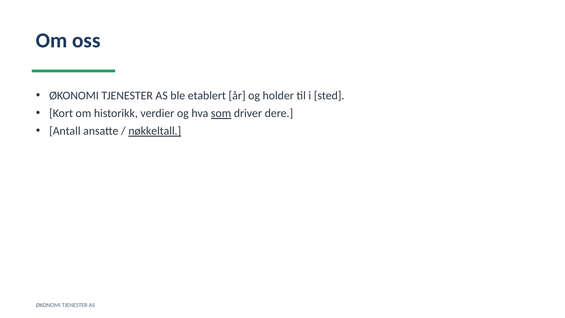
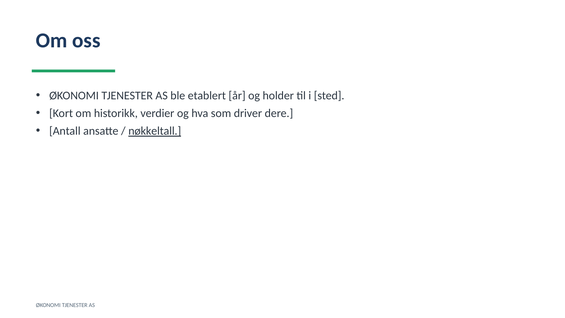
som underline: present -> none (221, 113)
